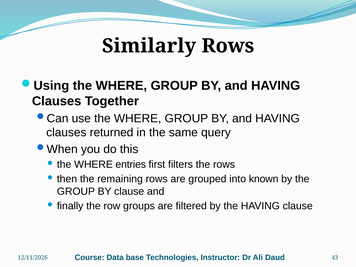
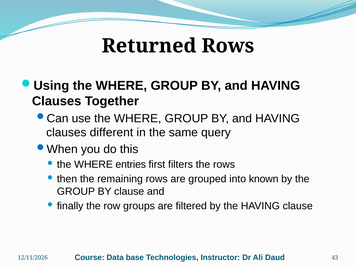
Similarly: Similarly -> Returned (149, 46)
returned: returned -> different (111, 133)
